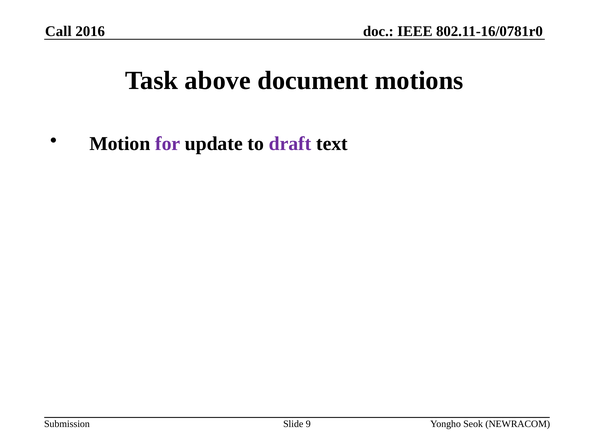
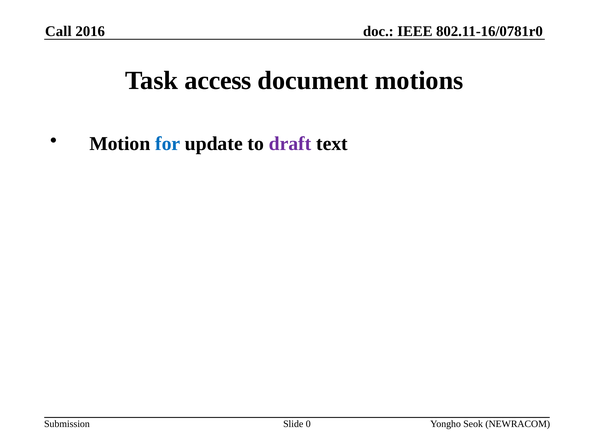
above: above -> access (218, 80)
for colour: purple -> blue (168, 144)
9: 9 -> 0 (308, 424)
